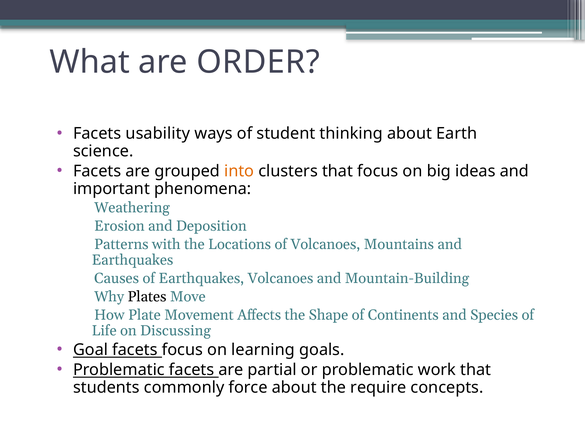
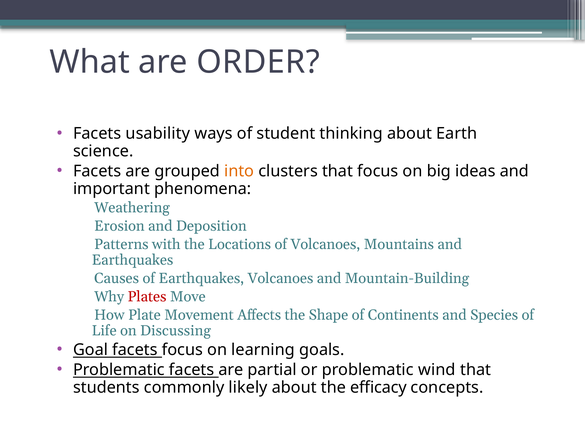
Plates colour: black -> red (147, 296)
work: work -> wind (437, 370)
force: force -> likely (248, 387)
require: require -> efficacy (378, 387)
